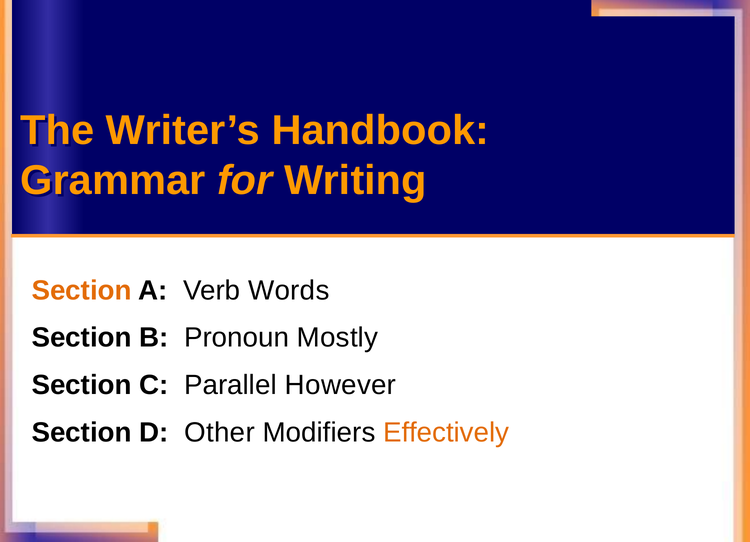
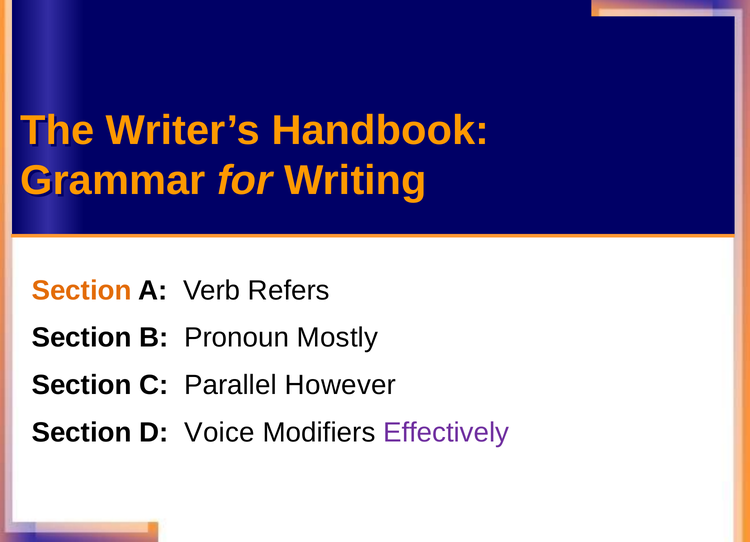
Words: Words -> Refers (289, 290)
Other: Other -> Voice (220, 432)
Effectively colour: orange -> purple (446, 432)
